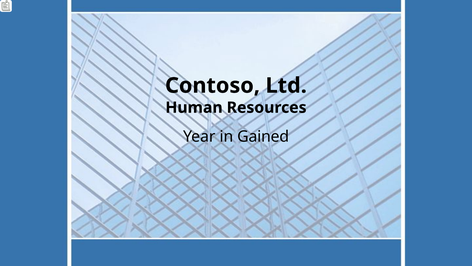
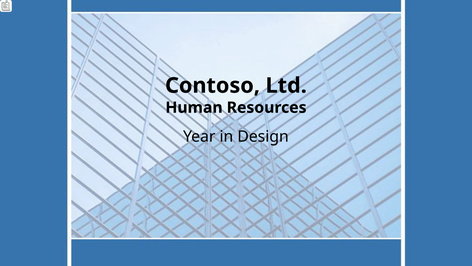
Gained: Gained -> Design (263, 136)
